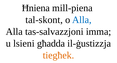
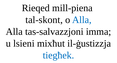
Ħniena: Ħniena -> Rieqed (36, 8)
għadda: għadda -> mixħut (51, 43)
tiegħek colour: orange -> blue (58, 55)
